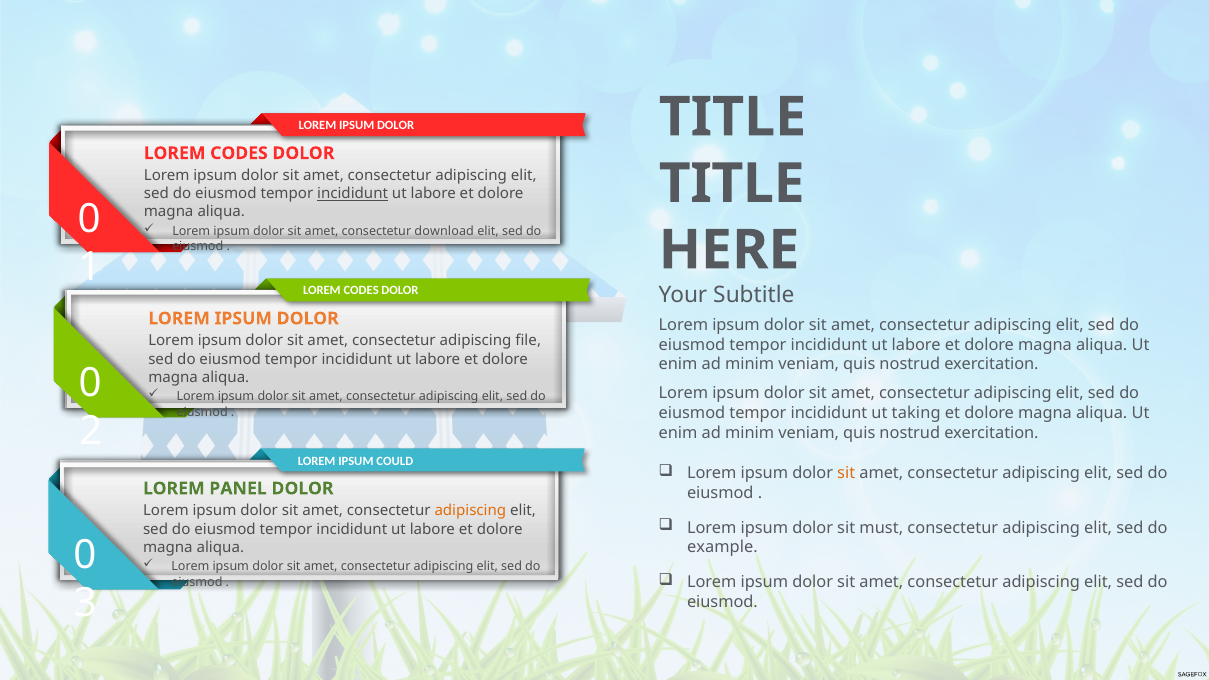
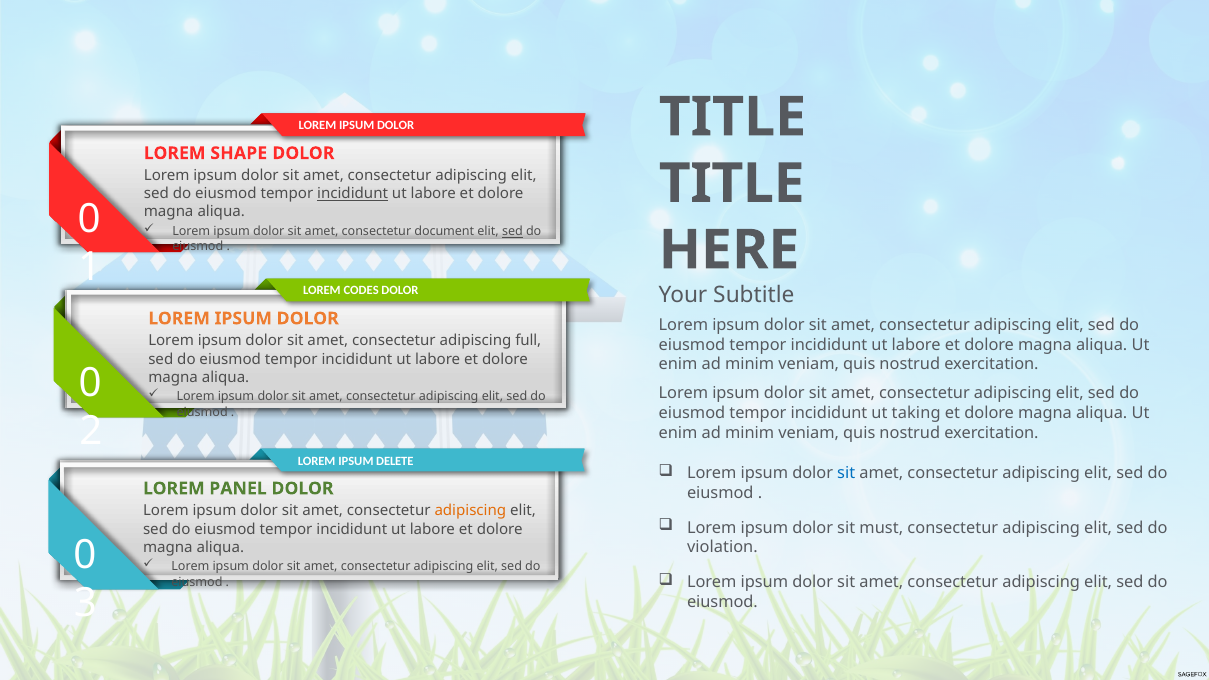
CODES: CODES -> SHAPE (239, 153)
download: download -> document (444, 231)
sed underline: none -> present (512, 231)
file: file -> full (528, 341)
COULD: COULD -> DELETE (395, 461)
sit colour: orange -> blue (846, 473)
example: example -> violation (722, 548)
